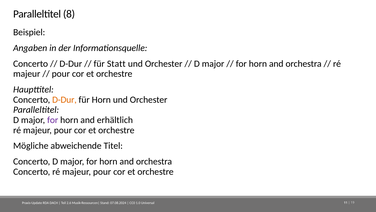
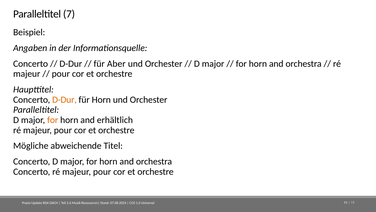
8: 8 -> 7 (69, 14)
Statt: Statt -> Aber (116, 63)
for colour: purple -> orange (53, 120)
